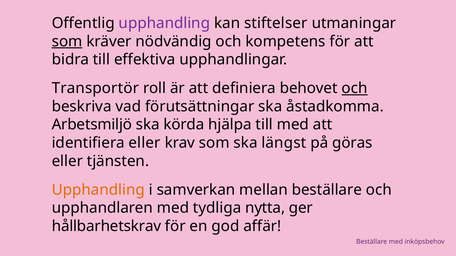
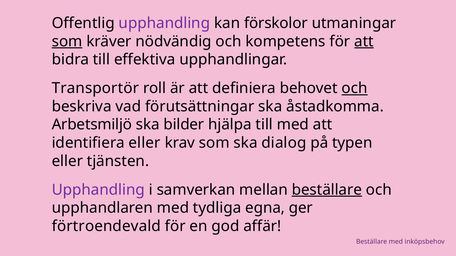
stiftelser: stiftelser -> förskolor (276, 23)
att underline: none -> present (364, 41)
körda: körda -> bilder (184, 125)
längst: längst -> dialog (284, 143)
göras: göras -> typen (352, 143)
Upphandling colour: orange -> purple (98, 190)
beställare underline: none -> present (327, 190)
nytta: nytta -> egna (265, 208)
hållbarhetskrav: hållbarhetskrav -> förtroendevald (106, 227)
